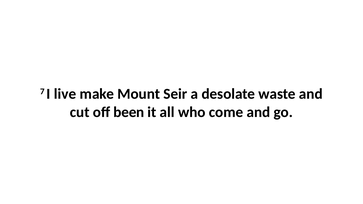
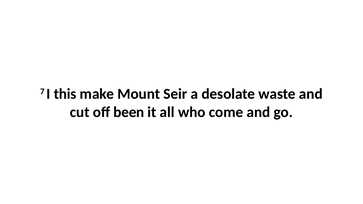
live: live -> this (65, 94)
